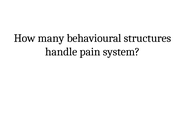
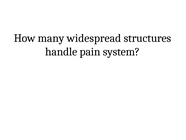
behavioural: behavioural -> widespread (94, 38)
